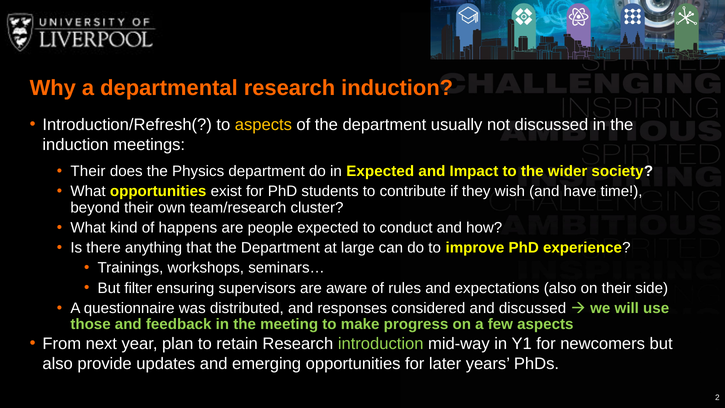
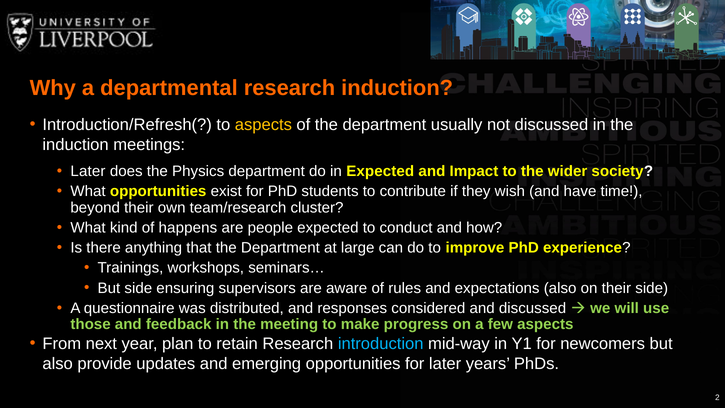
Their: Their -> Later (88, 171)
But filter: filter -> side (138, 288)
introduction colour: light green -> light blue (381, 344)
